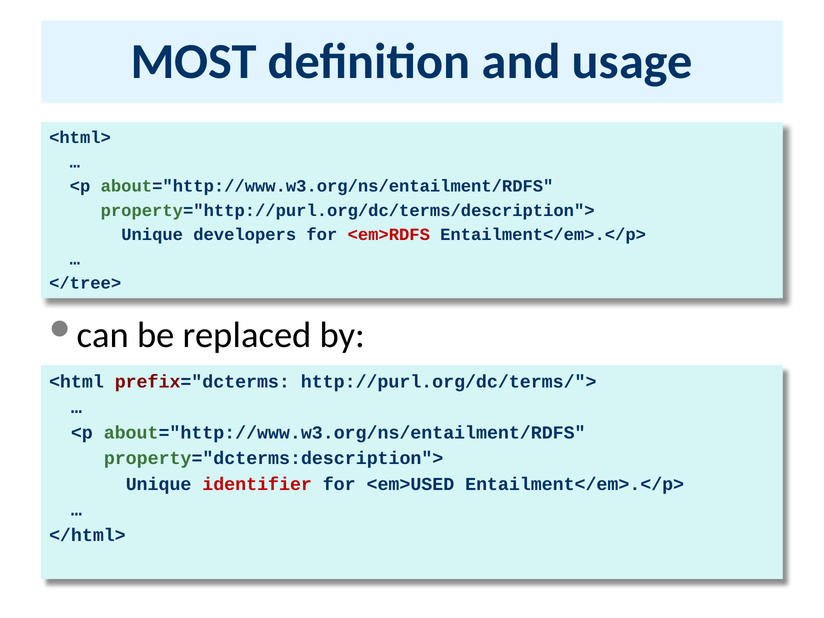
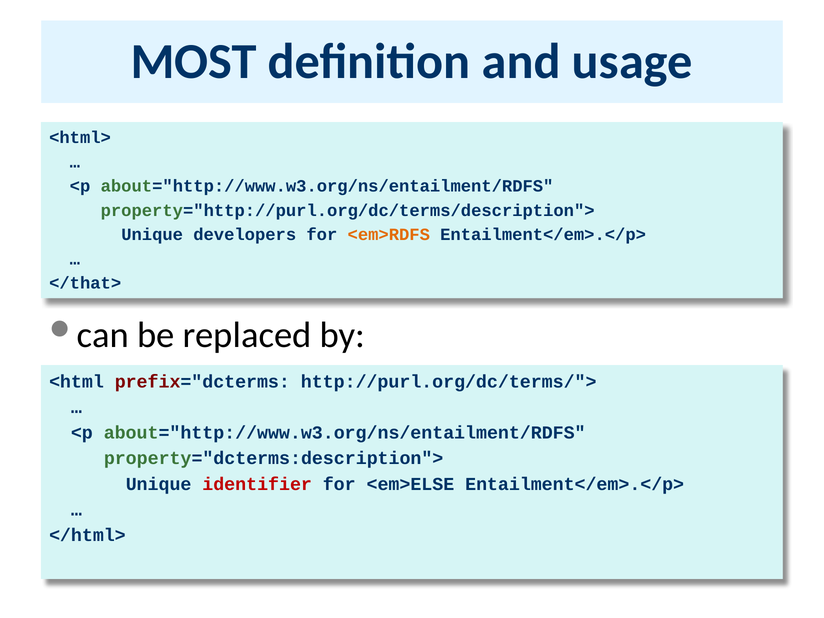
<em>RDFS colour: red -> orange (389, 235)
</tree>: </tree> -> </that> (85, 283)
<em>USED: <em>USED -> <em>ELSE (410, 484)
